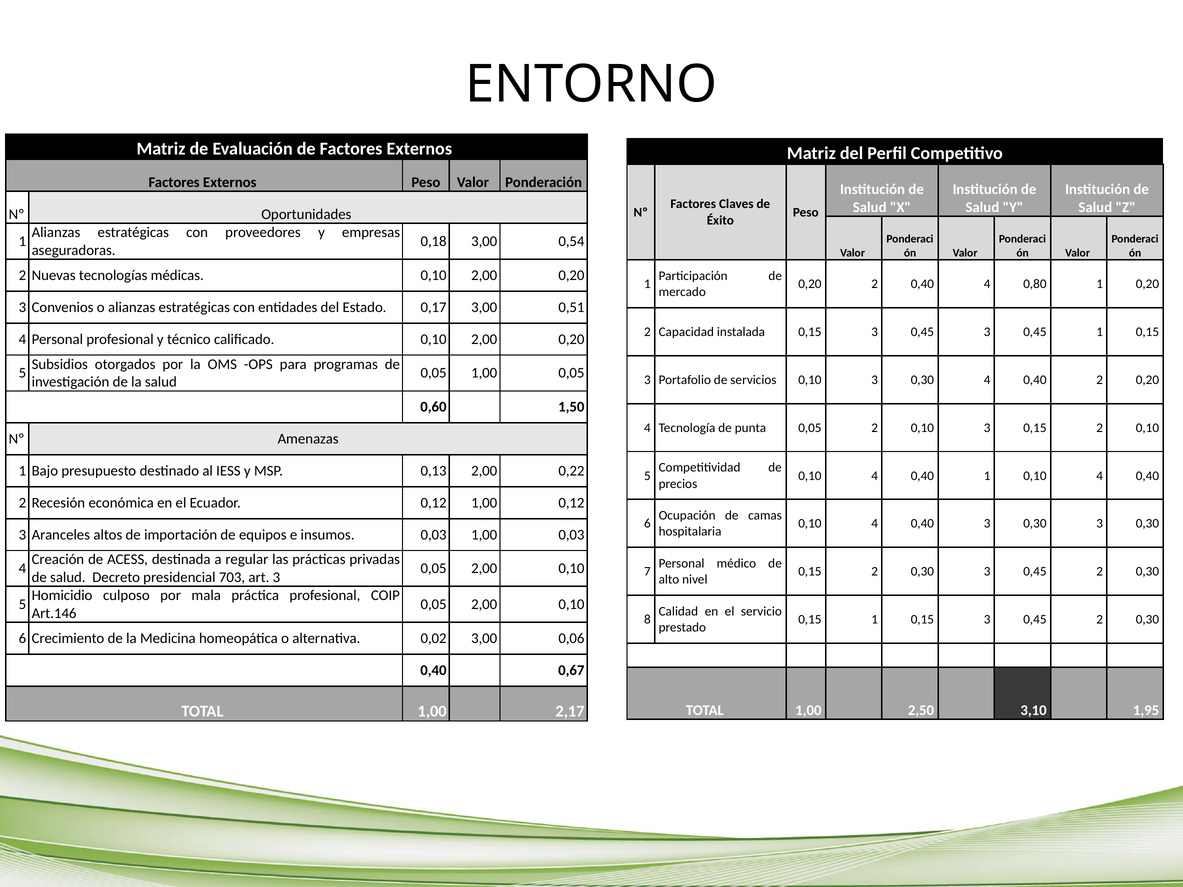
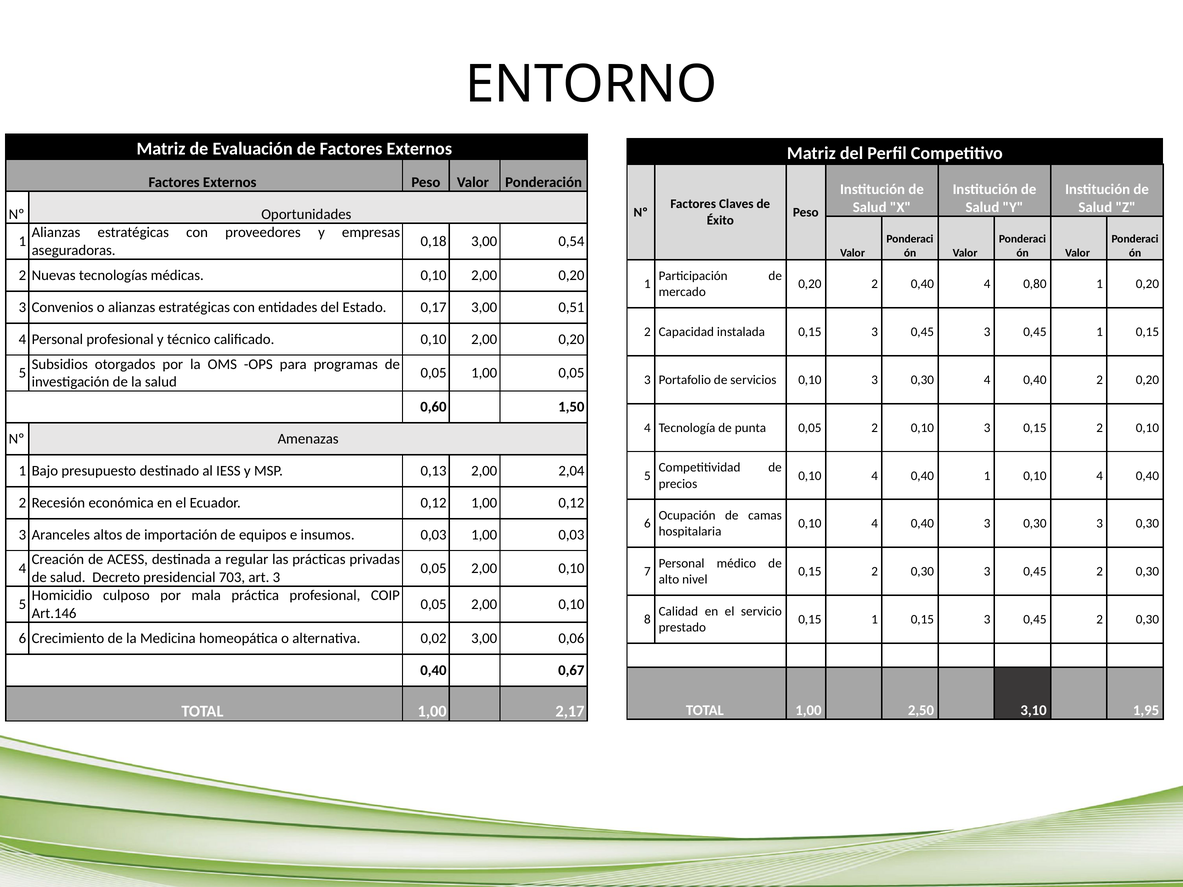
0,22: 0,22 -> 2,04 (571, 471)
